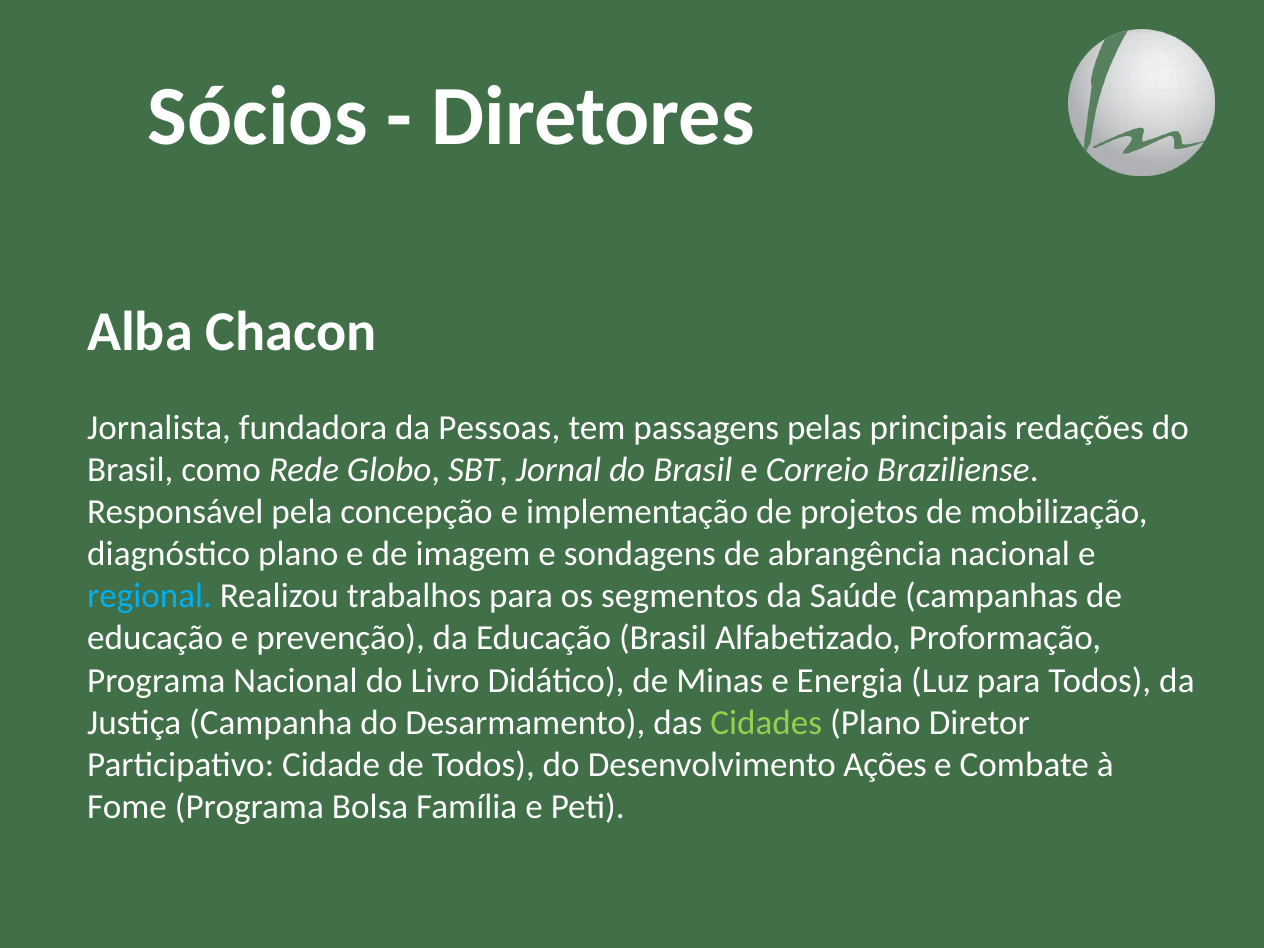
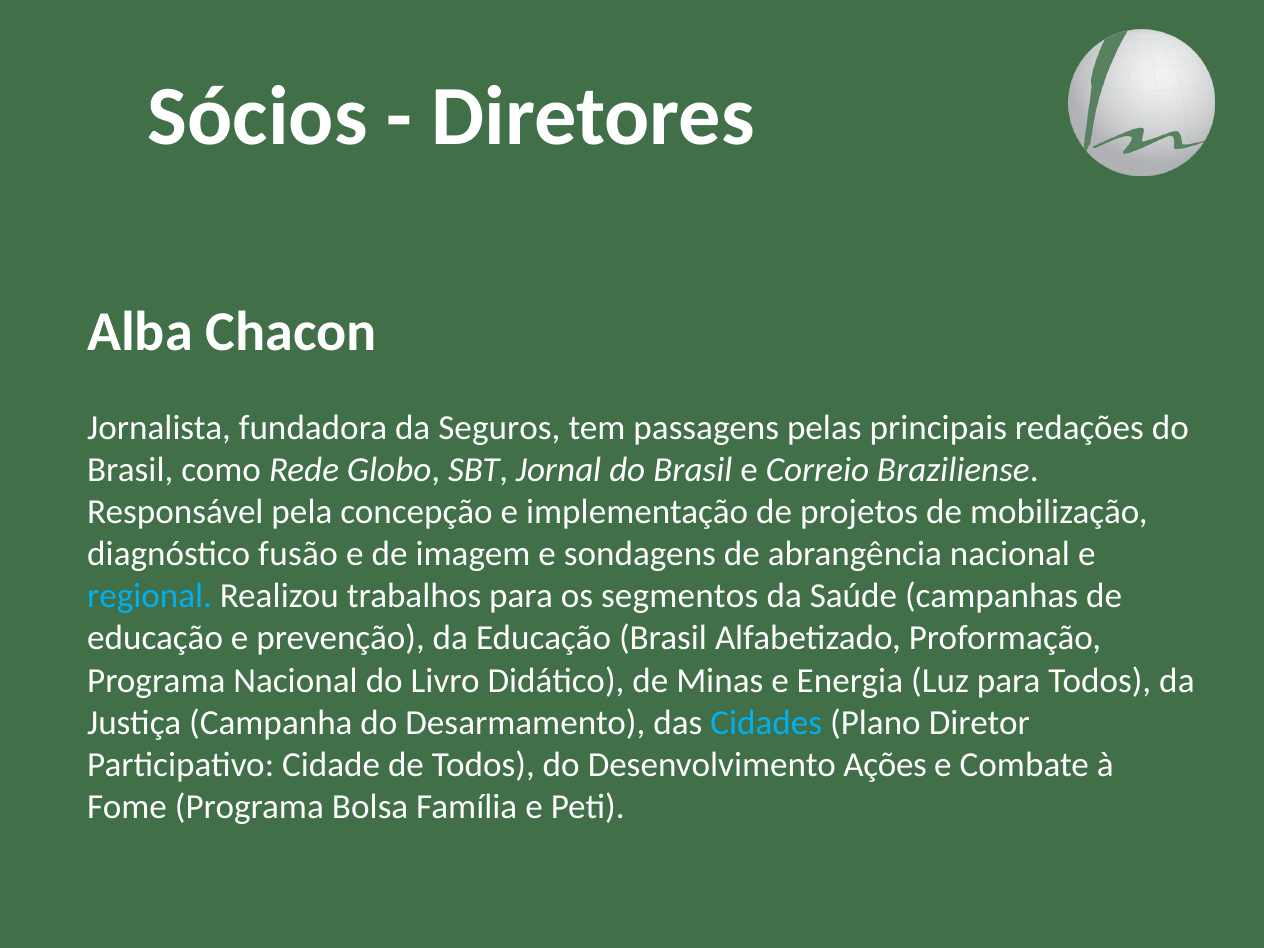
Pessoas: Pessoas -> Seguros (499, 428)
diagnóstico plano: plano -> fusão (298, 554)
Cidades colour: light green -> light blue (766, 723)
